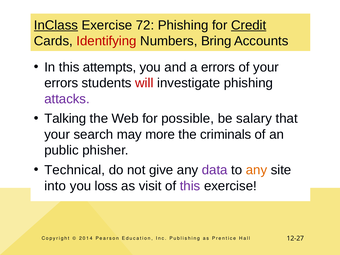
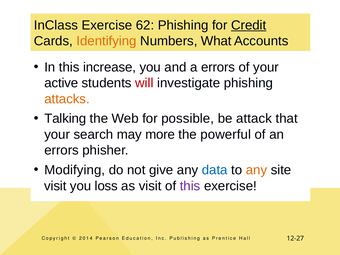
InClass underline: present -> none (56, 25)
72: 72 -> 62 (145, 25)
Identifying colour: red -> orange (107, 41)
Bring: Bring -> What (216, 41)
attempts: attempts -> increase (110, 67)
errors: errors -> active (61, 83)
attacks colour: purple -> orange (67, 99)
salary: salary -> attack (254, 119)
criminals: criminals -> powerful (226, 135)
public: public -> errors (62, 150)
Technical: Technical -> Modifying (75, 170)
data colour: purple -> blue (215, 170)
into: into -> visit (55, 186)
